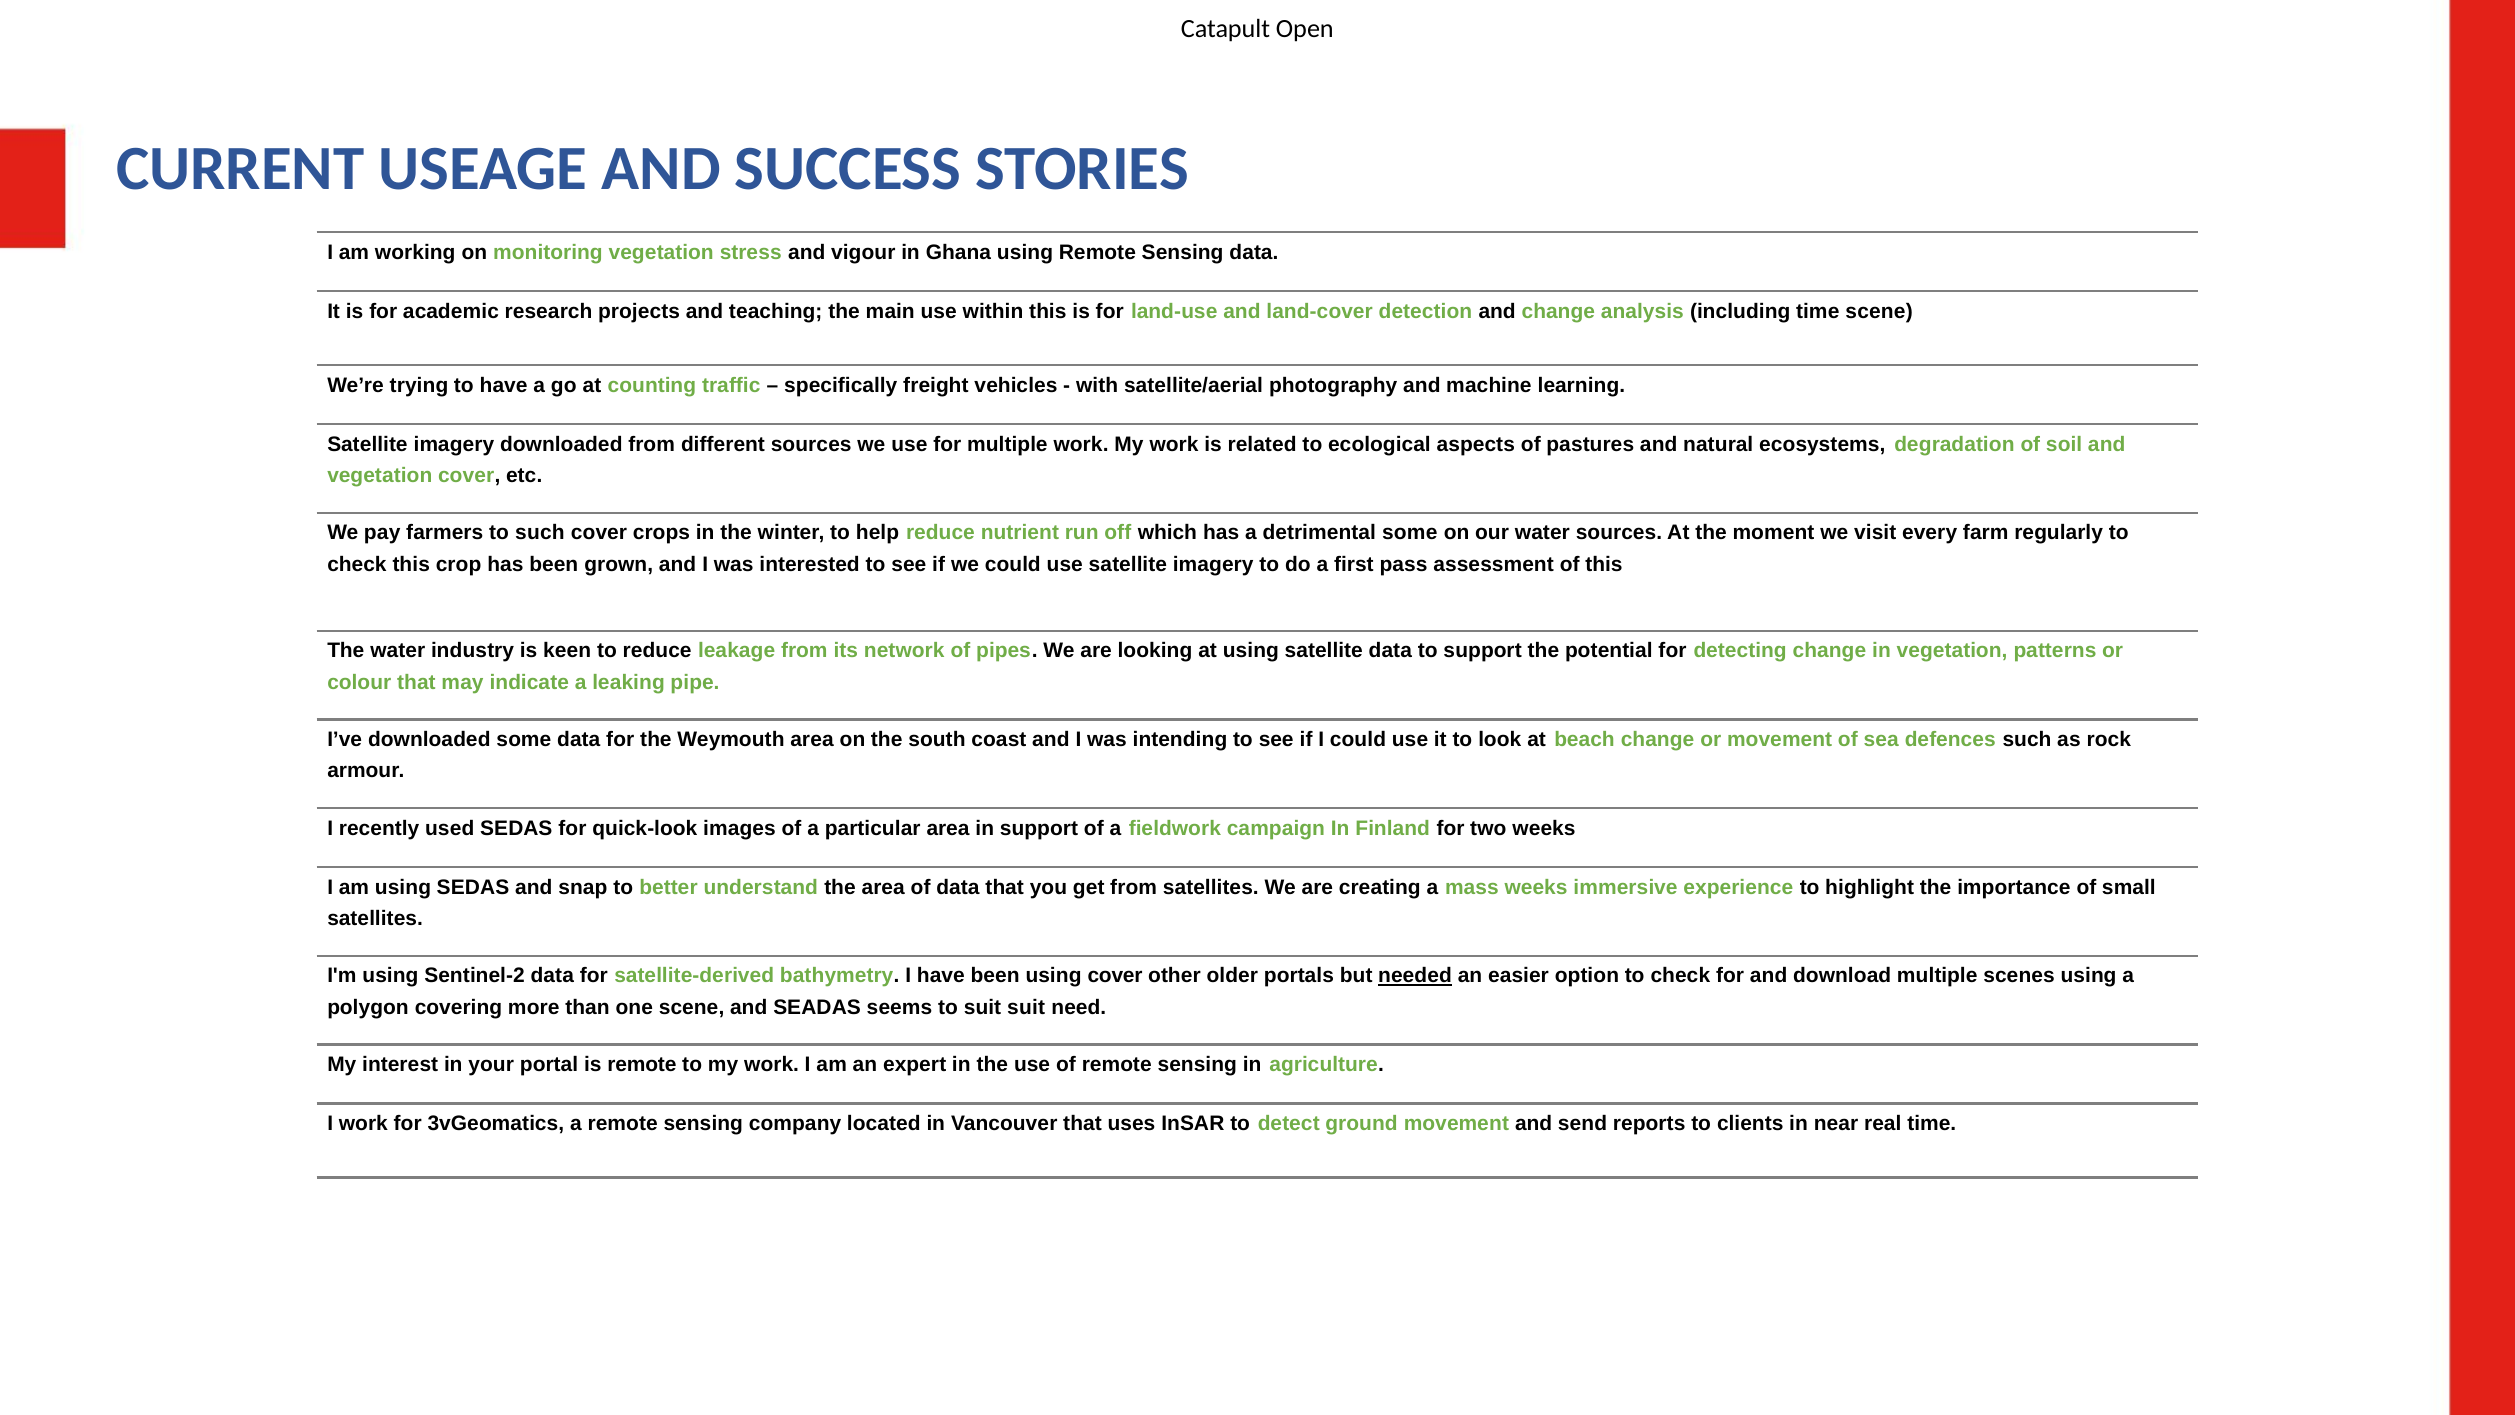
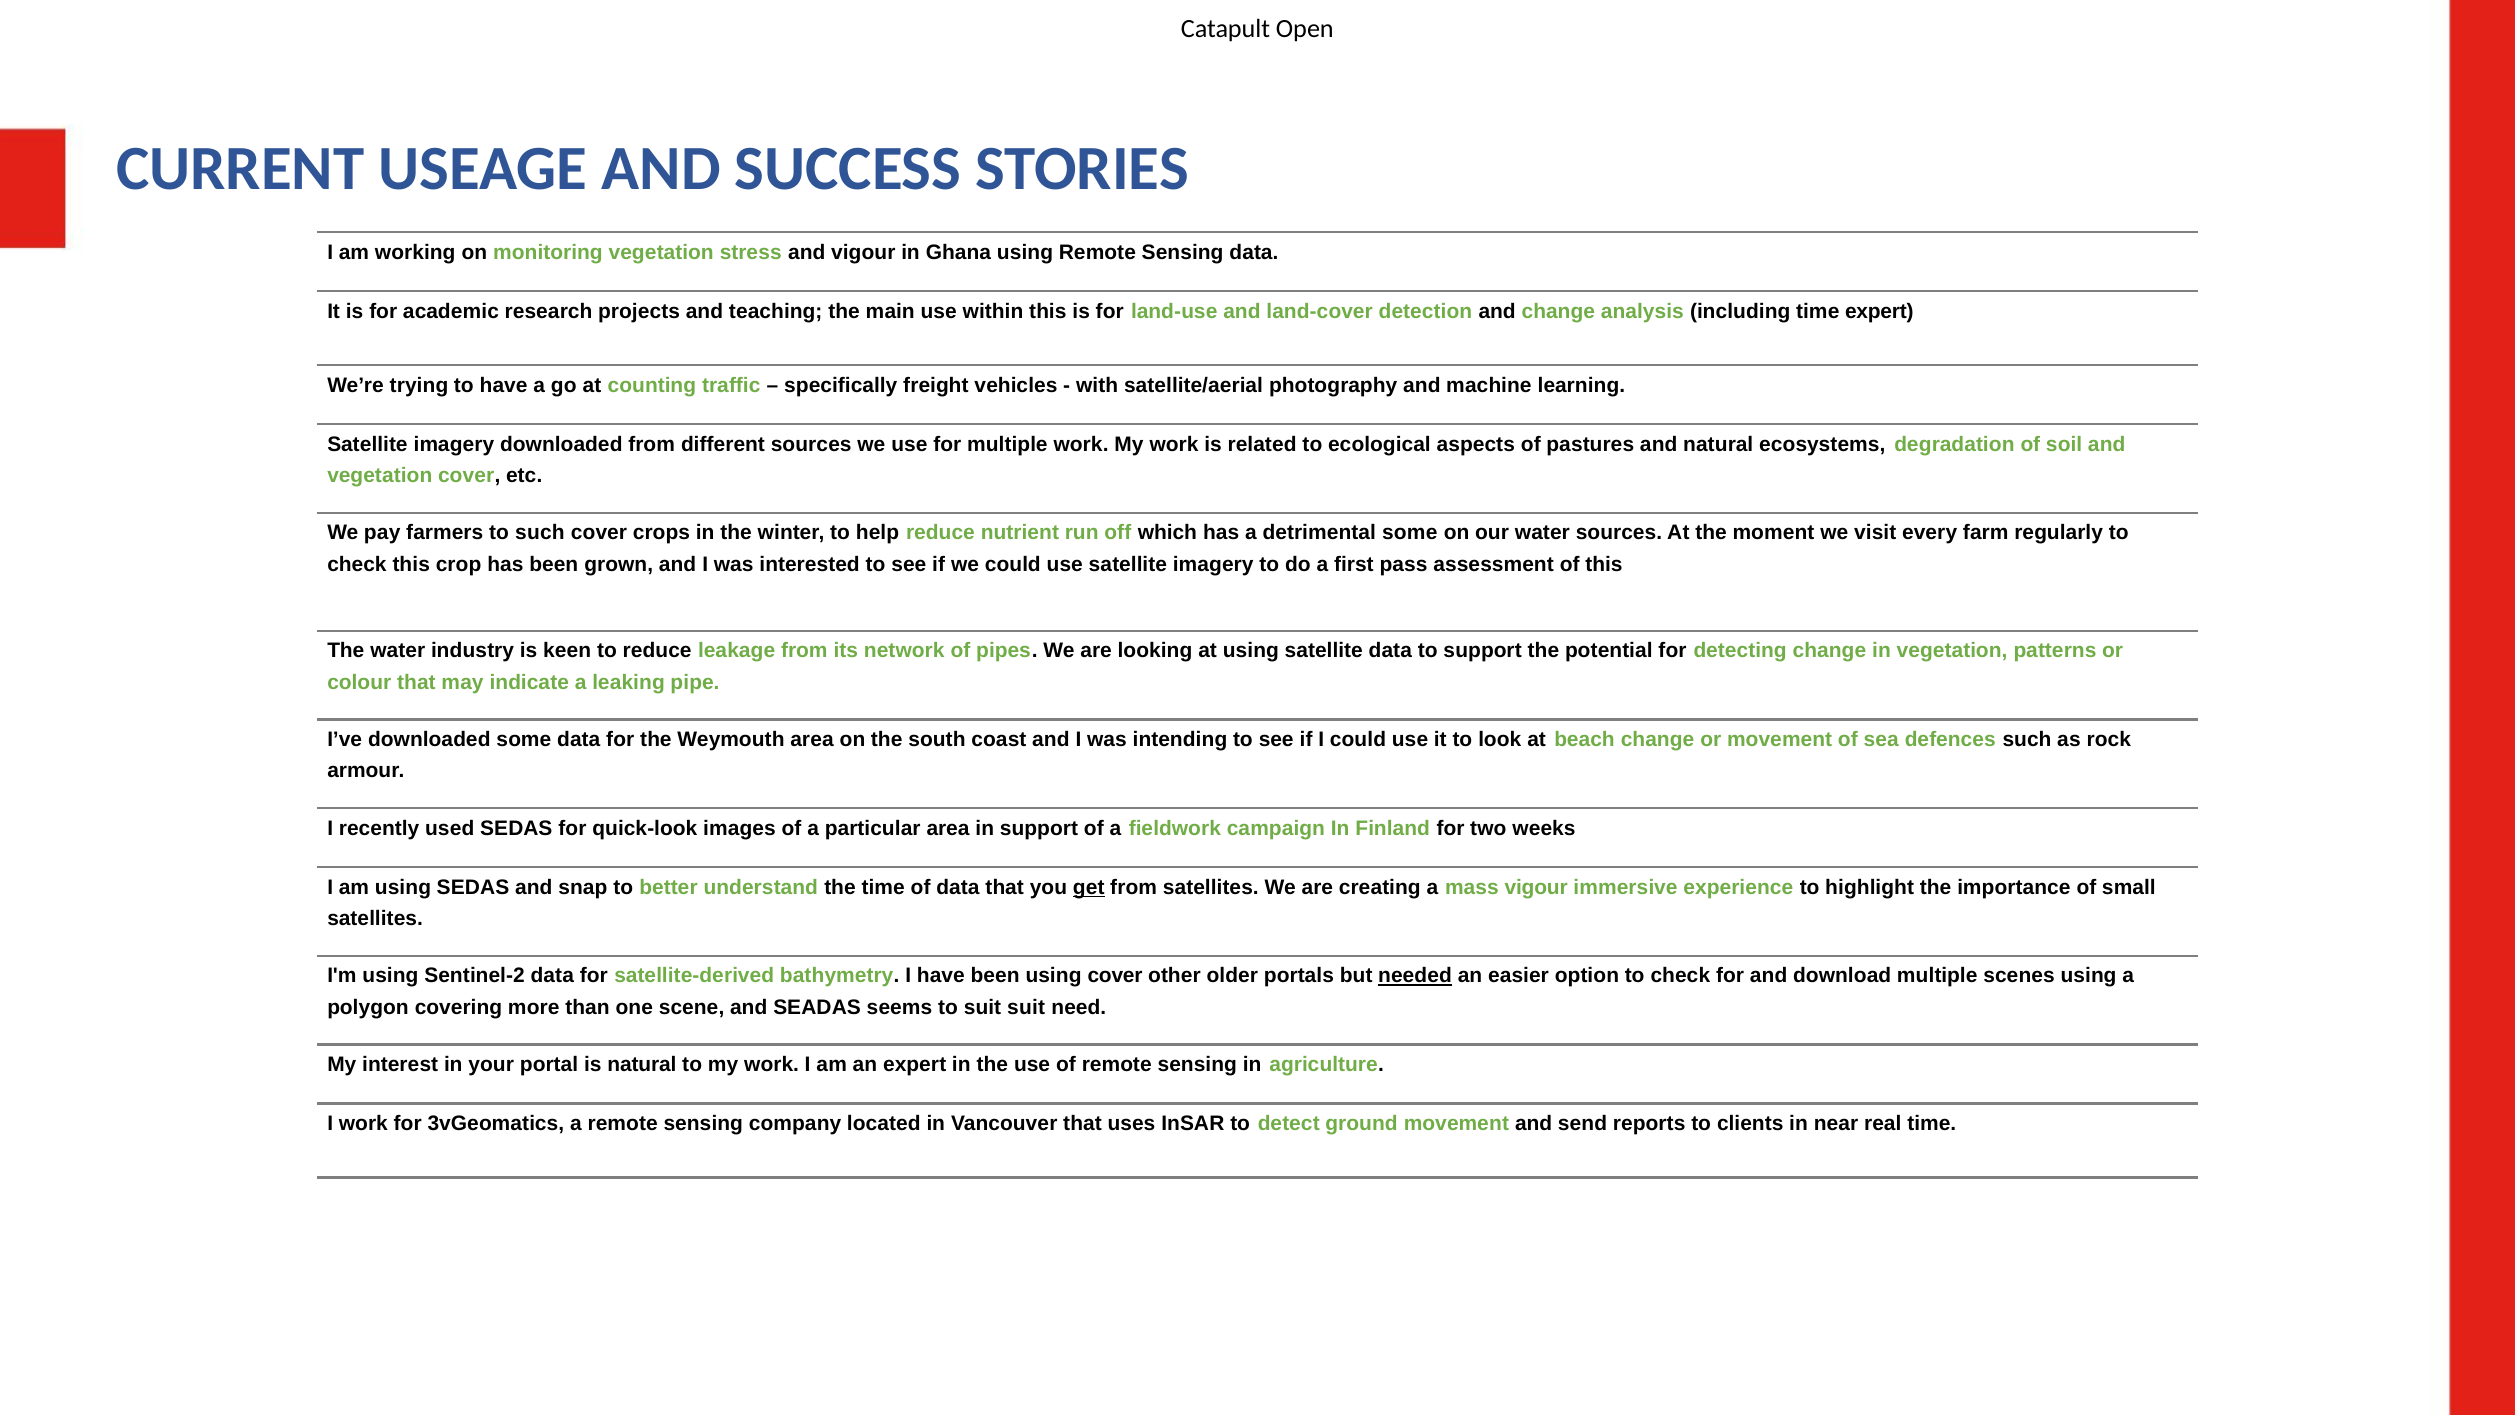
time scene: scene -> expert (1879, 311)
the area: area -> time (883, 887)
get underline: none -> present (1089, 887)
mass weeks: weeks -> vigour (1536, 887)
is remote: remote -> natural (642, 1064)
